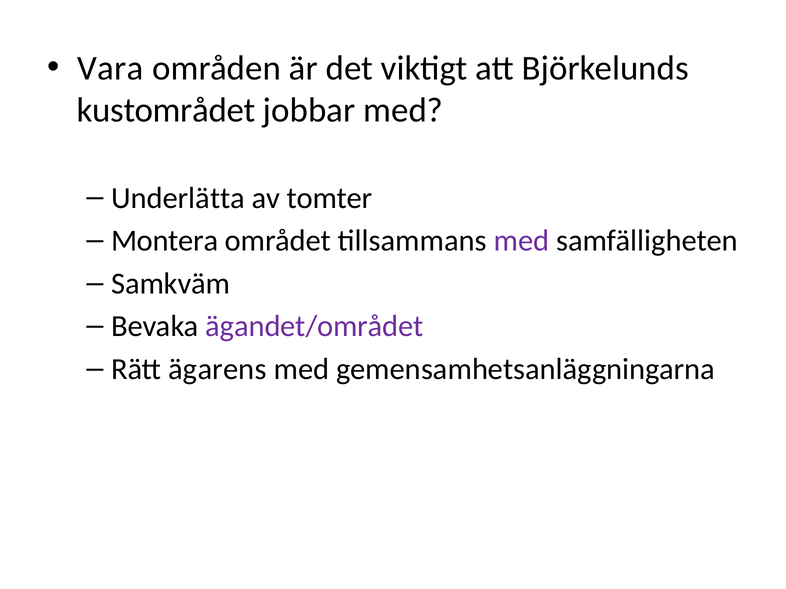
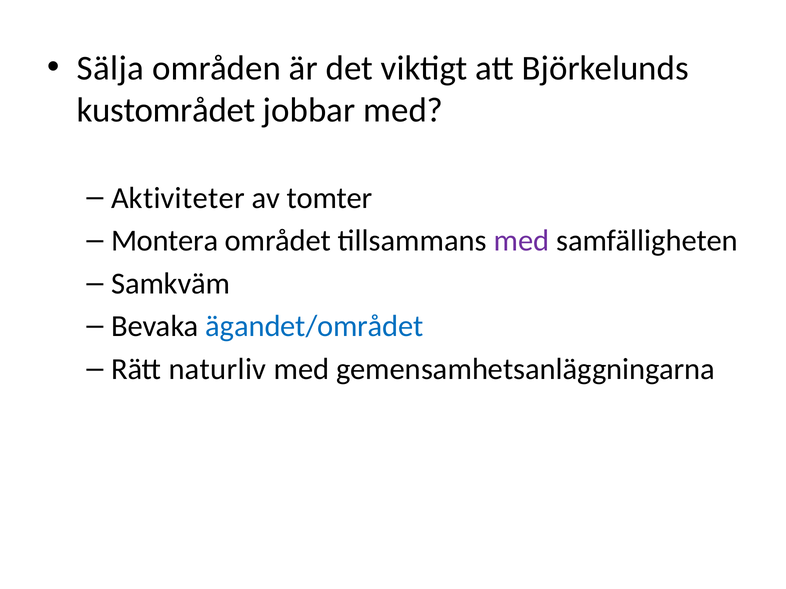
Vara: Vara -> Sälja (110, 68)
Underlätta: Underlätta -> Aktiviteter (178, 198)
ägandet/området colour: purple -> blue (314, 327)
ägarens: ägarens -> naturliv (217, 370)
